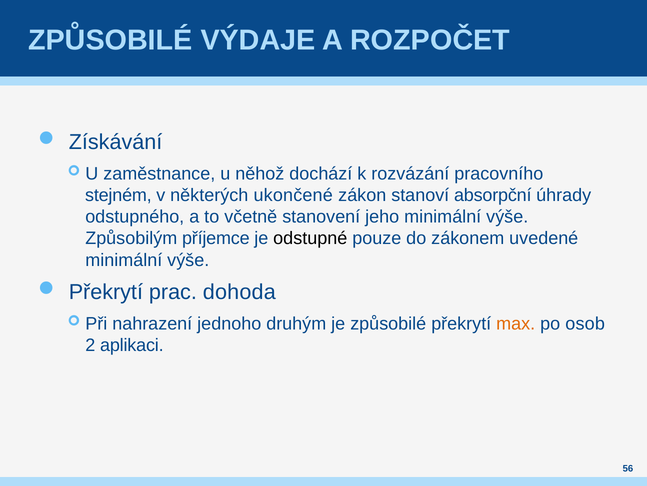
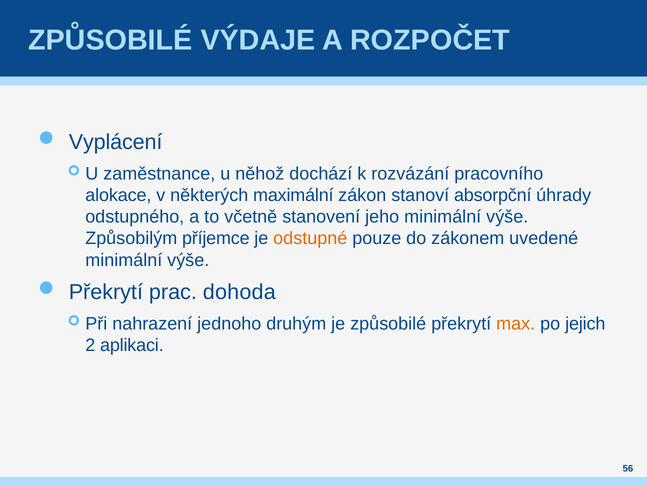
Získávání: Získávání -> Vyplácení (116, 142)
stejném: stejném -> alokace (118, 195)
ukončené: ukončené -> maximální (293, 195)
odstupné colour: black -> orange (310, 238)
osob: osob -> jejich (585, 323)
